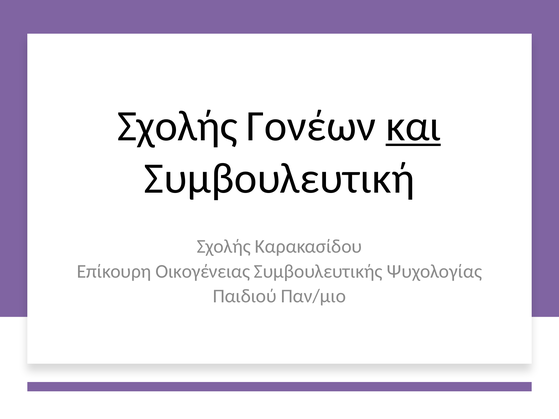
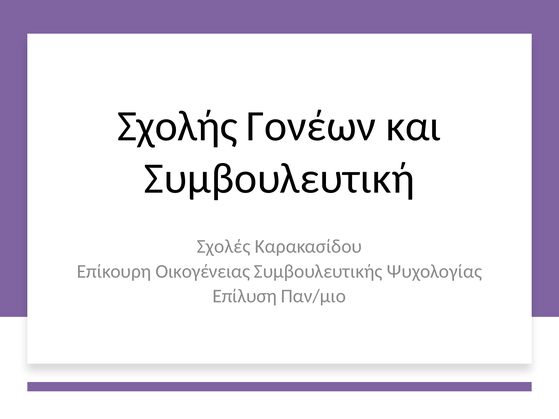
και underline: present -> none (413, 126)
Σχολής: Σχολής -> Σχολές (224, 247)
Παιδιού: Παιδιού -> Επίλυση (245, 296)
